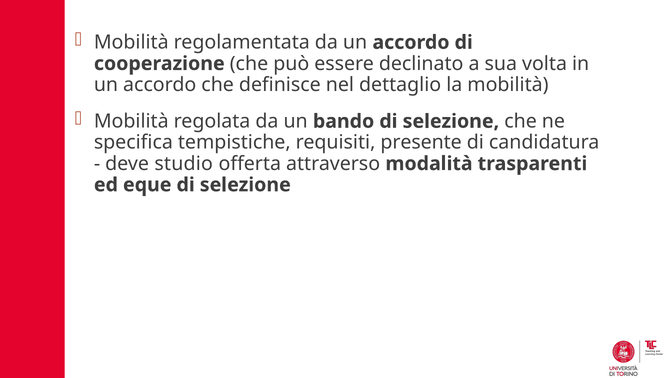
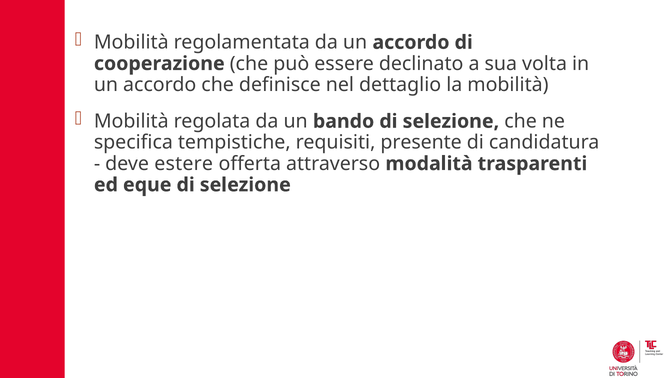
studio: studio -> estere (184, 164)
